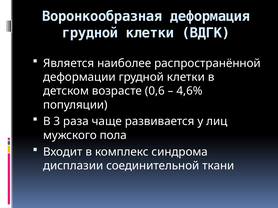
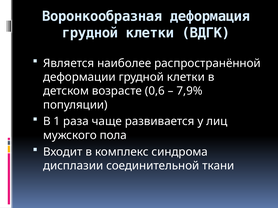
4,6%: 4,6% -> 7,9% (190, 91)
3: 3 -> 1 (57, 122)
